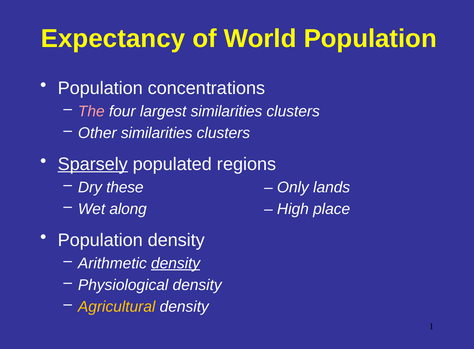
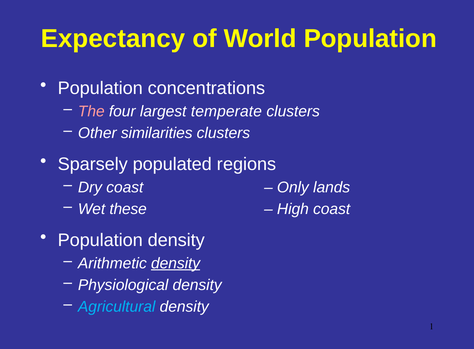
largest similarities: similarities -> temperate (226, 111)
Sparsely underline: present -> none (93, 164)
Dry these: these -> coast (125, 187)
along: along -> these (128, 209)
High place: place -> coast (332, 209)
Agricultural colour: yellow -> light blue (117, 306)
